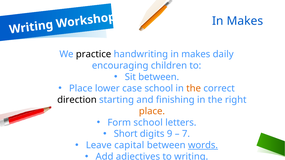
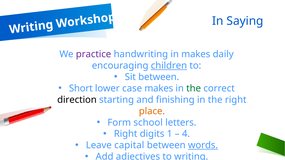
Makes: Makes -> Saying (245, 21)
practice colour: black -> purple (94, 54)
children underline: none -> present (169, 66)
Place: Place -> Short (81, 89)
case school: school -> makes (159, 89)
the colour: orange -> green (194, 89)
Short: Short -> Right (126, 134)
9: 9 -> 1 (170, 134)
7: 7 -> 4 (186, 134)
